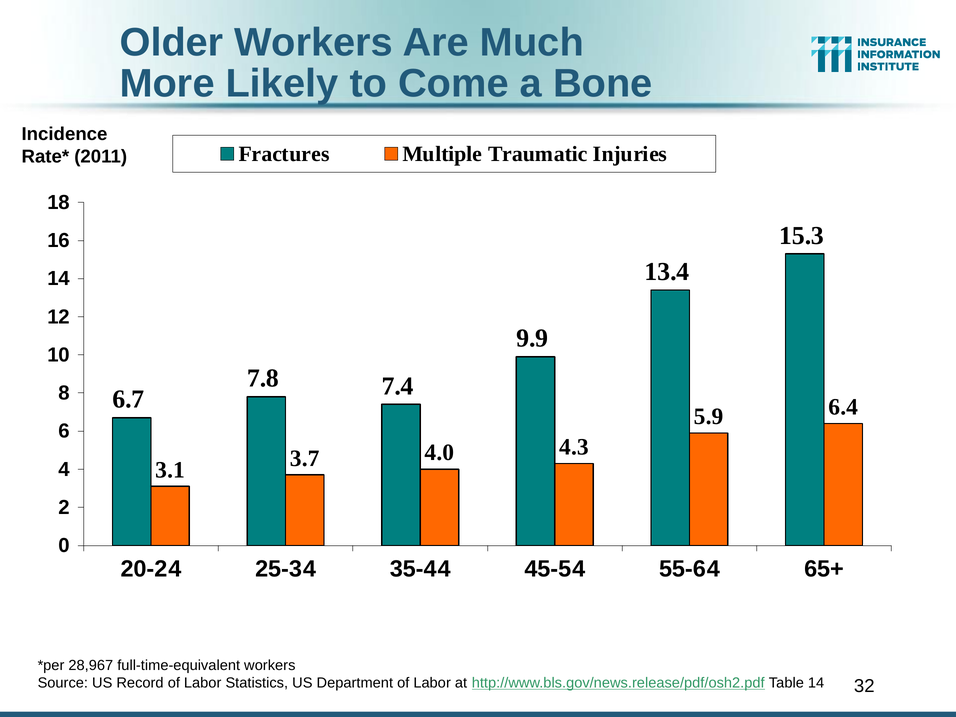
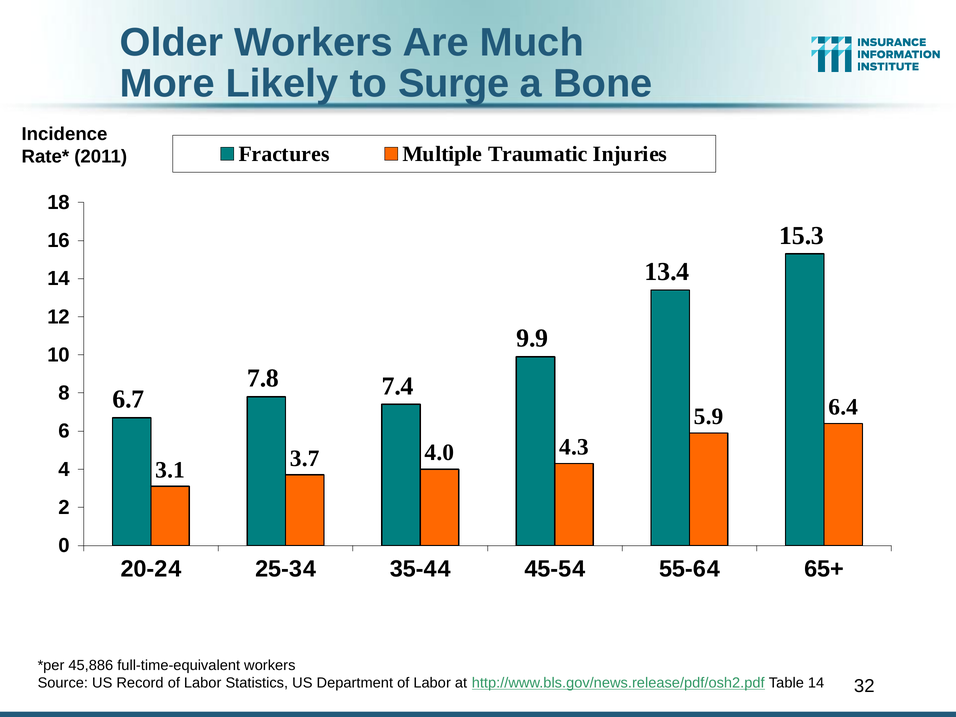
Come: Come -> Surge (454, 83)
28,967: 28,967 -> 45,886 (91, 665)
